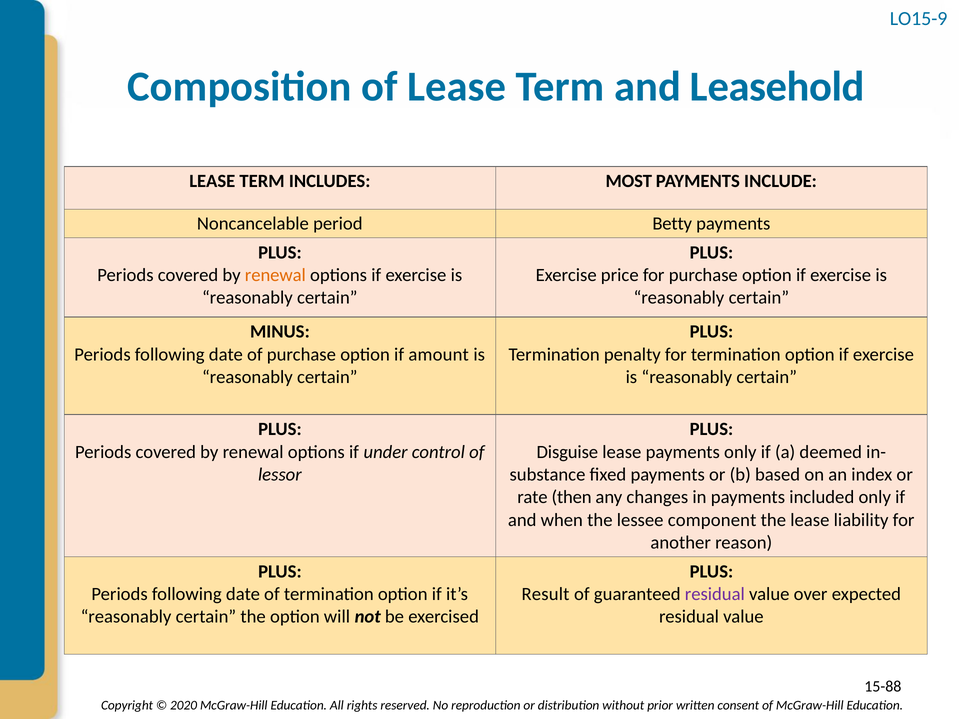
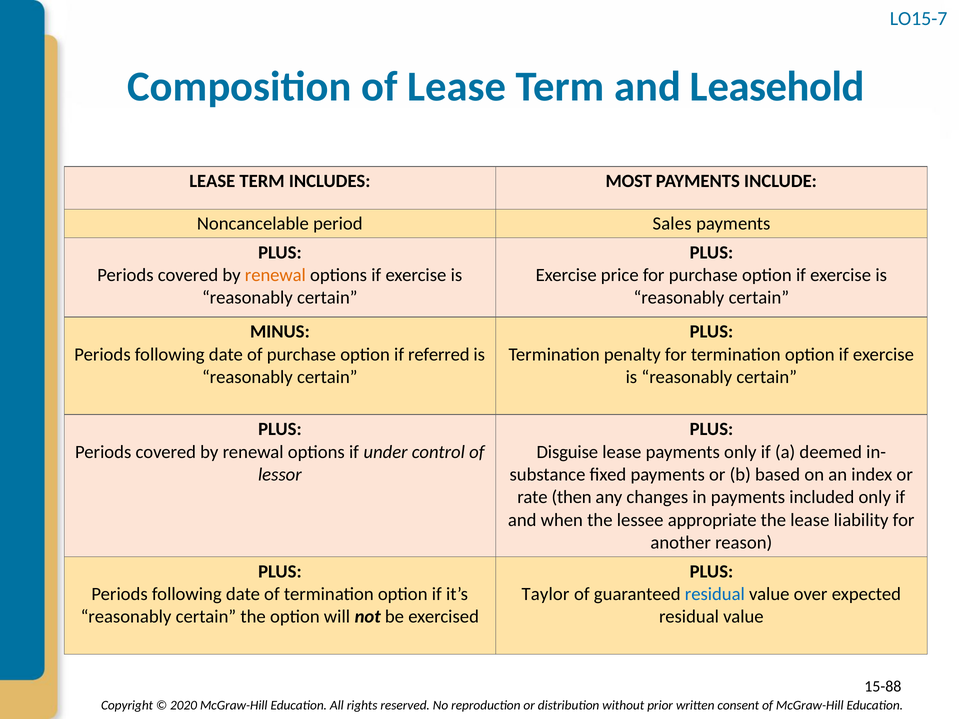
LO15-9: LO15-9 -> LO15-7 (919, 19)
Betty: Betty -> Sales (672, 224)
amount: amount -> referred (439, 354)
component: component -> appropriate (712, 520)
Result: Result -> Taylor (545, 594)
residual colour: purple -> blue (715, 594)
